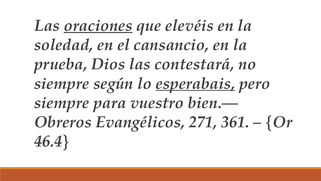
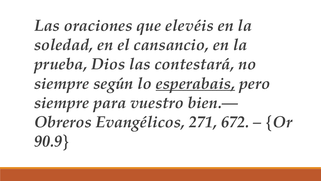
oraciones underline: present -> none (98, 25)
361: 361 -> 672 (235, 122)
46.4: 46.4 -> 90.9 (52, 141)
